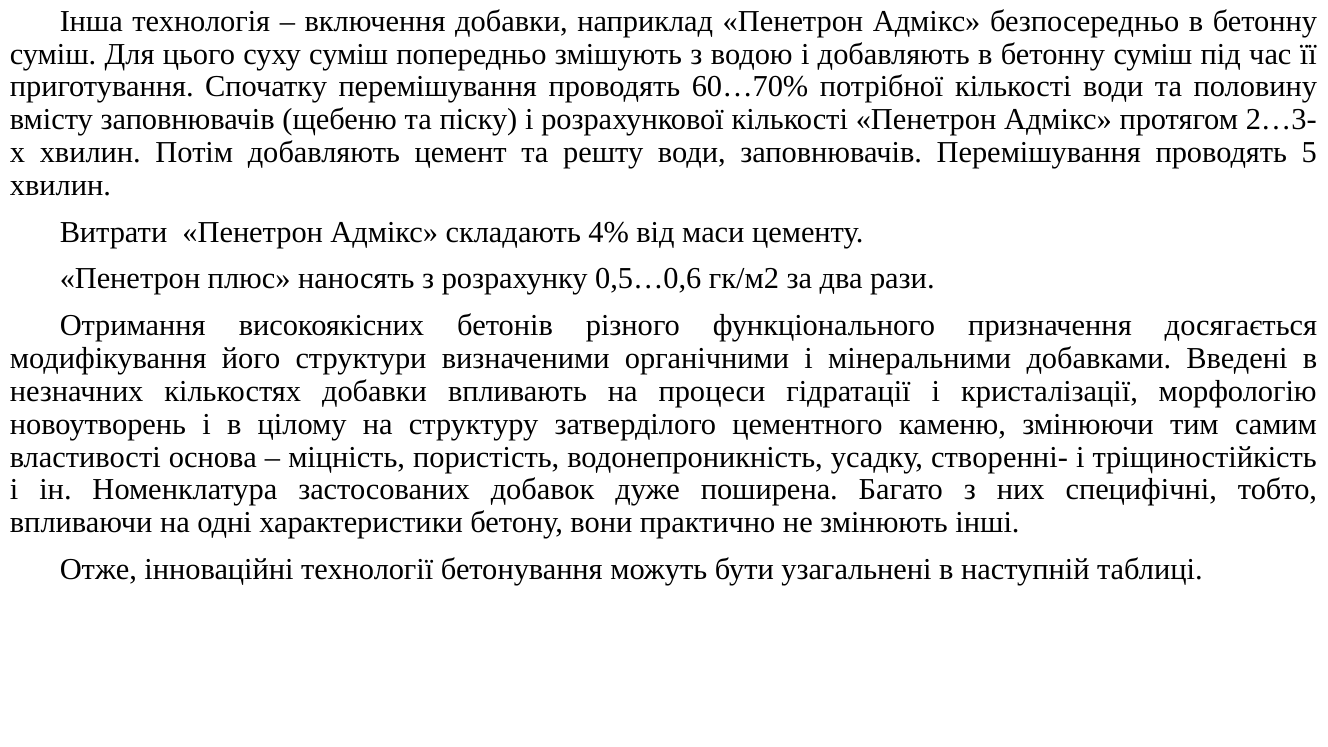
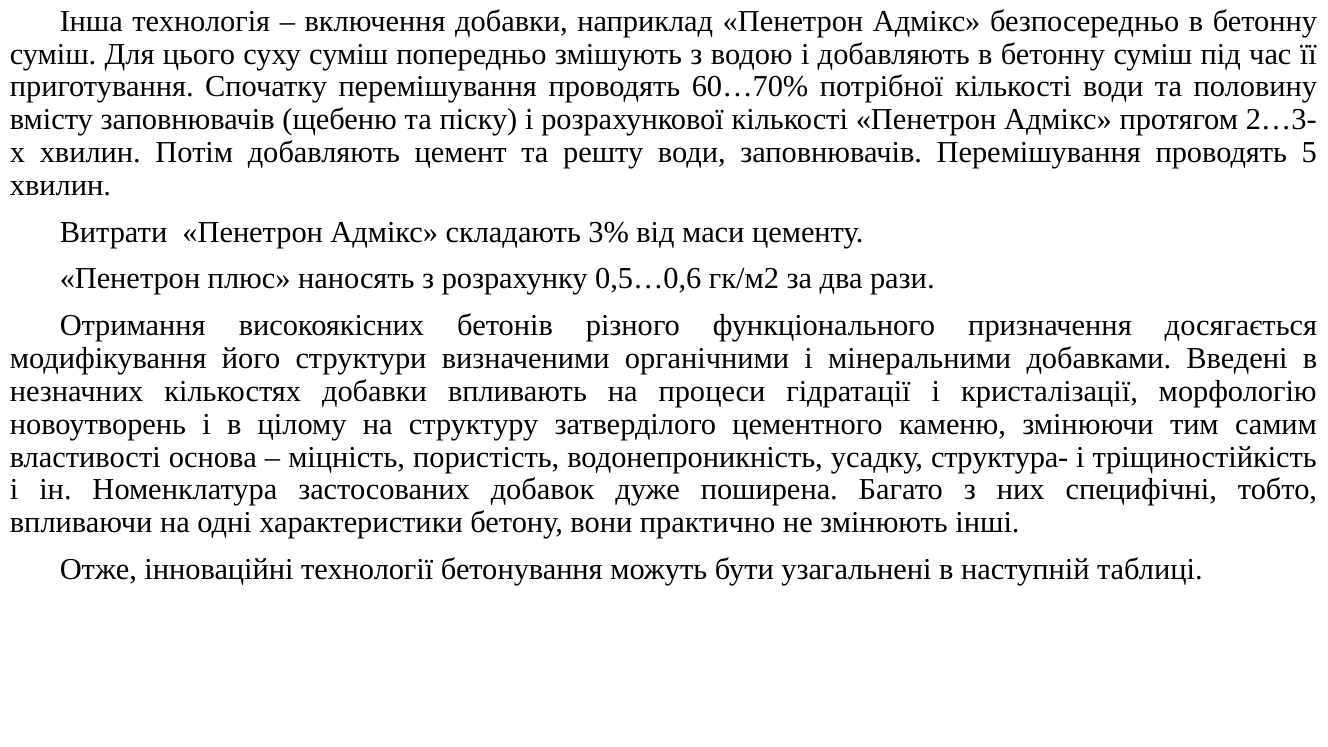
4%: 4% -> 3% (609, 232)
створенні-: створенні- -> структура- (1000, 457)
